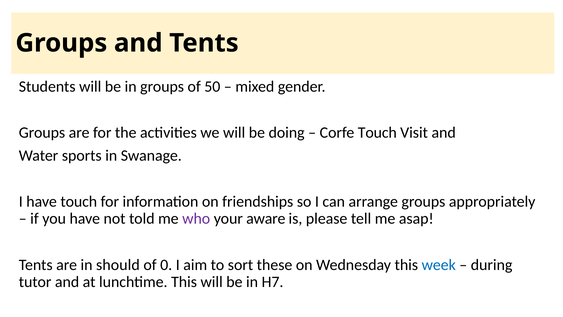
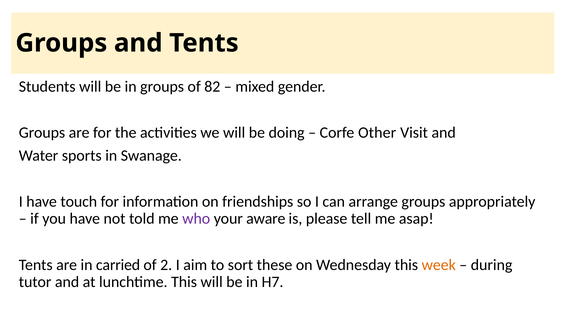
50: 50 -> 82 (212, 87)
Corfe Touch: Touch -> Other (377, 132)
should: should -> carried (118, 265)
0: 0 -> 2 (166, 265)
week colour: blue -> orange (439, 265)
